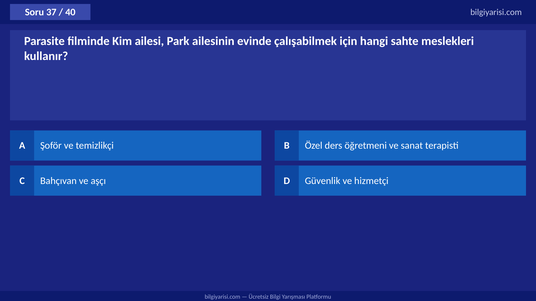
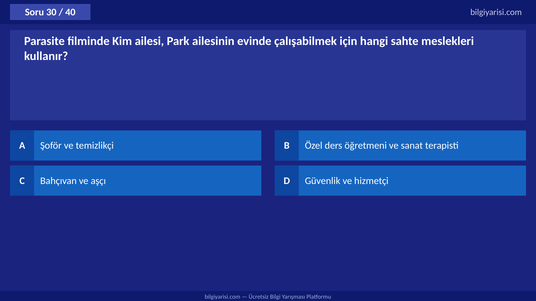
37: 37 -> 30 (51, 12)
